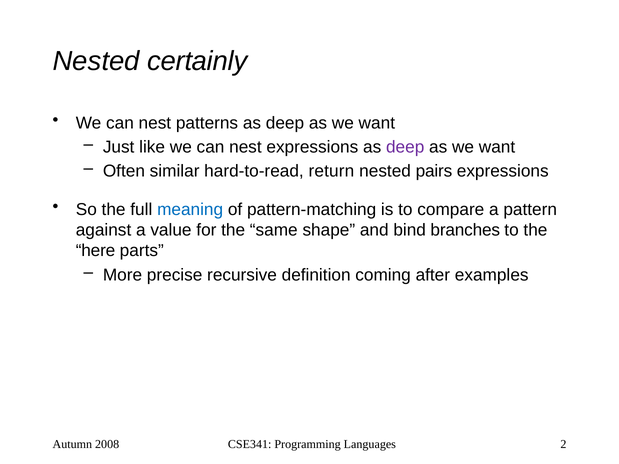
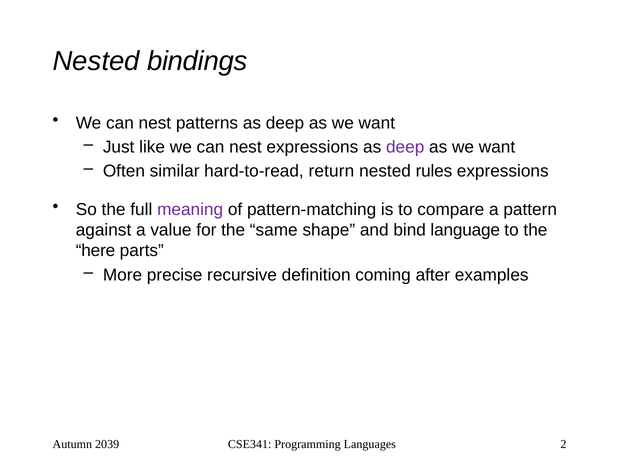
certainly: certainly -> bindings (197, 61)
pairs: pairs -> rules (434, 171)
meaning colour: blue -> purple (190, 210)
branches: branches -> language (465, 230)
2008: 2008 -> 2039 (107, 444)
